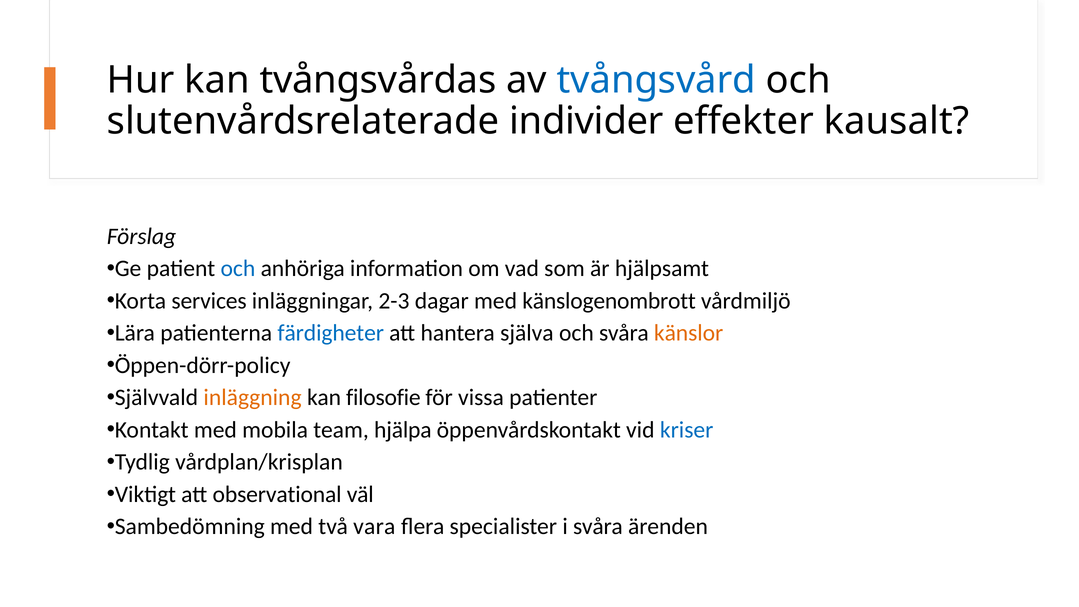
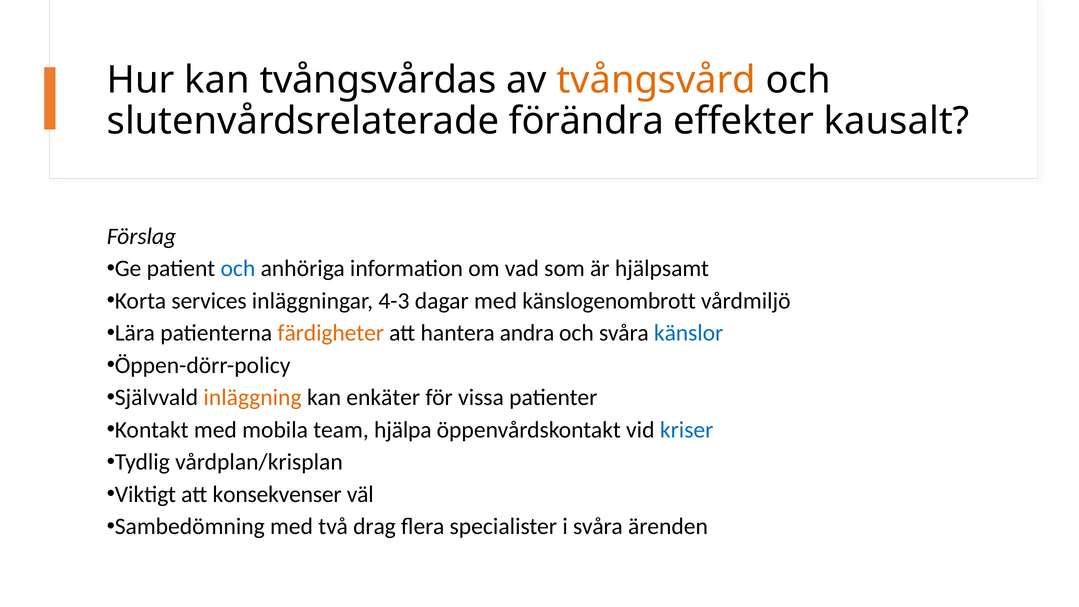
tvångsvård colour: blue -> orange (656, 80)
individer: individer -> förändra (586, 121)
2-3: 2-3 -> 4-3 (394, 301)
färdigheter colour: blue -> orange (331, 333)
själva: själva -> andra (527, 333)
känslor colour: orange -> blue (689, 333)
filosofie: filosofie -> enkäter (383, 397)
observational: observational -> konsekvenser (277, 494)
vara: vara -> drag (374, 526)
